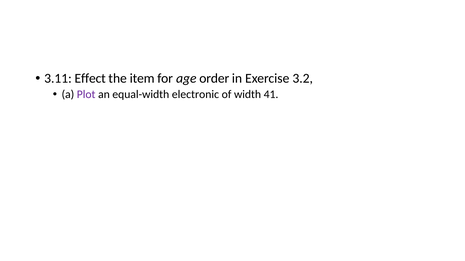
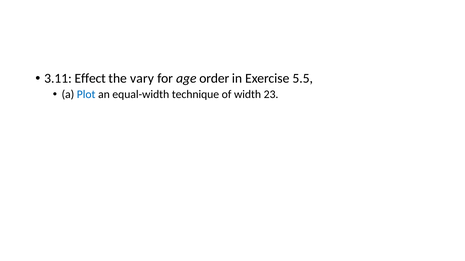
item: item -> vary (142, 79)
3.2: 3.2 -> 5.5 (303, 79)
Plot colour: purple -> blue (86, 95)
electronic: electronic -> technique (195, 95)
41: 41 -> 23 (271, 95)
